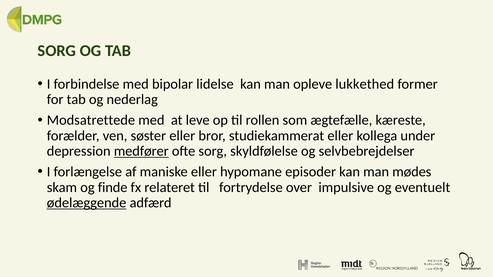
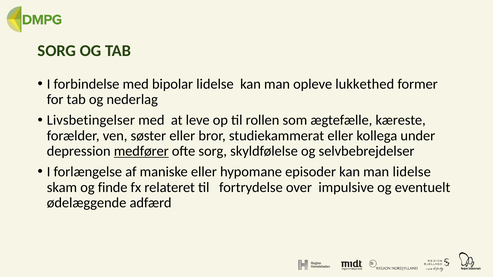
Modsatrettede: Modsatrettede -> Livsbetingelser (91, 120)
man mødes: mødes -> lidelse (412, 172)
ødelæggende underline: present -> none (87, 203)
